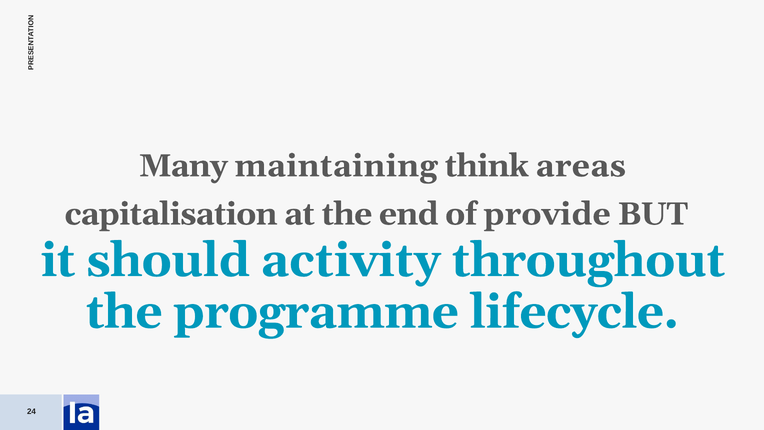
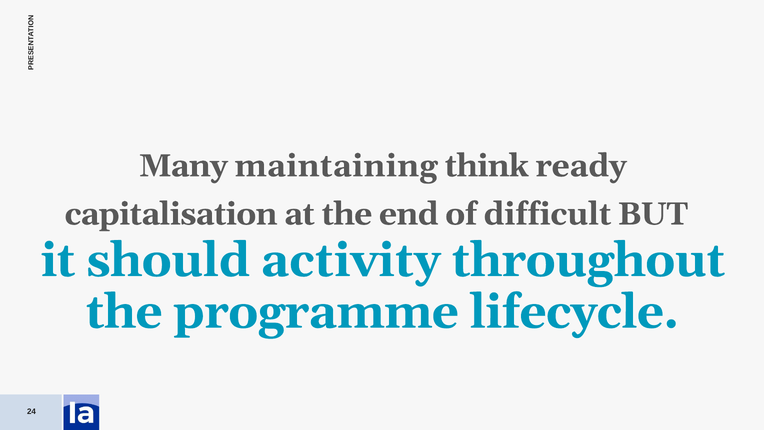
areas: areas -> ready (581, 166)
provide: provide -> difficult (547, 214)
